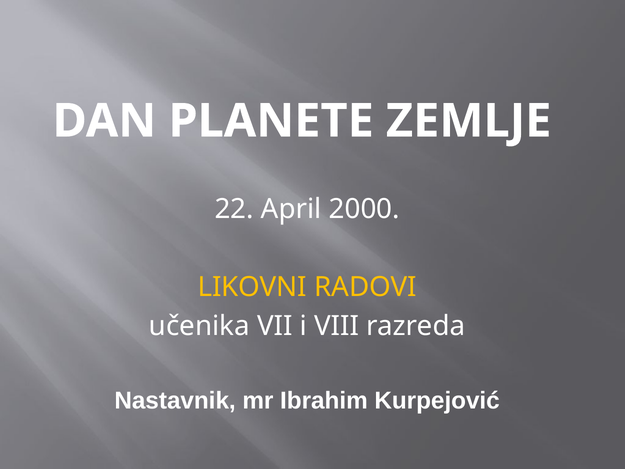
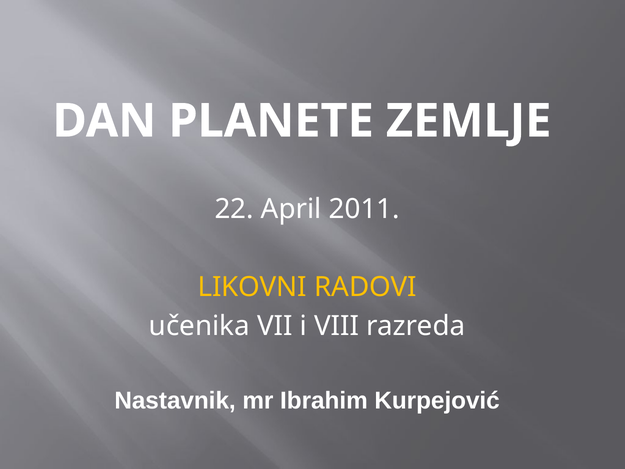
2000: 2000 -> 2011 (364, 209)
